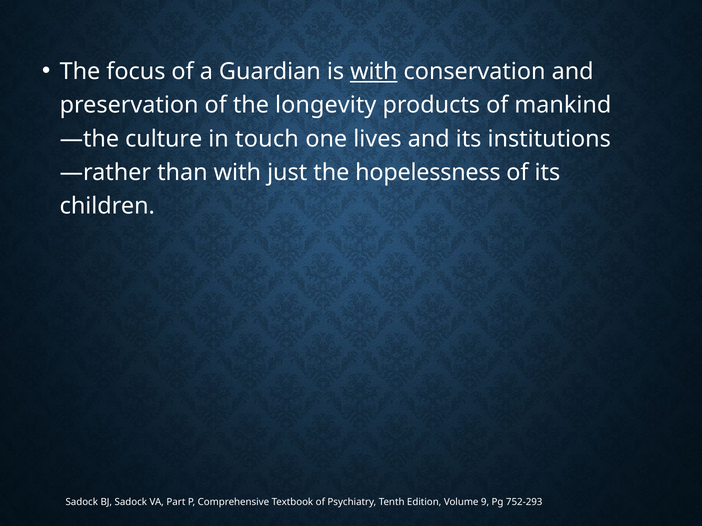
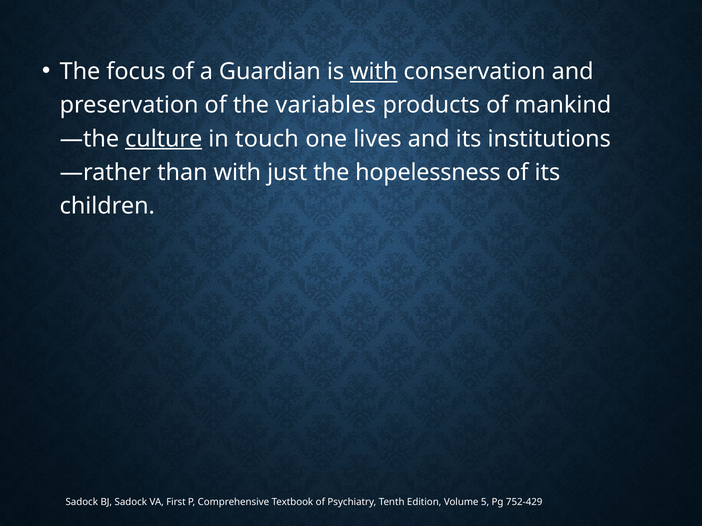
longevity: longevity -> variables (326, 105)
culture underline: none -> present (164, 139)
Part: Part -> First (176, 503)
9: 9 -> 5 (485, 503)
752-293: 752-293 -> 752-429 (524, 503)
